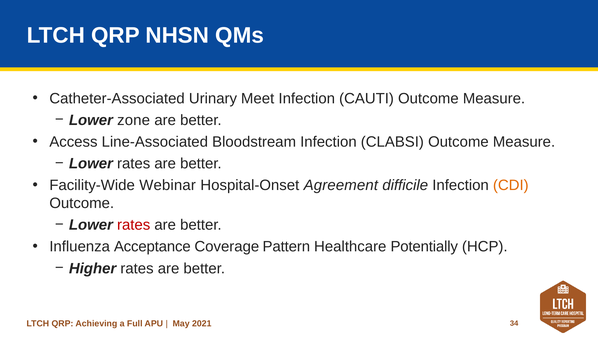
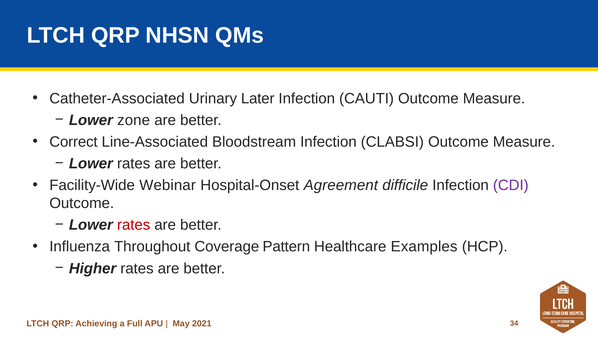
Meet: Meet -> Later (258, 98)
Access: Access -> Correct (73, 142)
CDI colour: orange -> purple (511, 185)
Acceptance: Acceptance -> Throughout (152, 246)
Potentially: Potentially -> Examples (424, 246)
